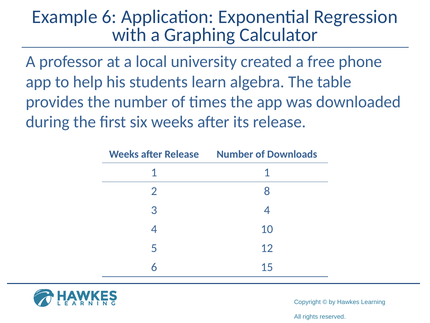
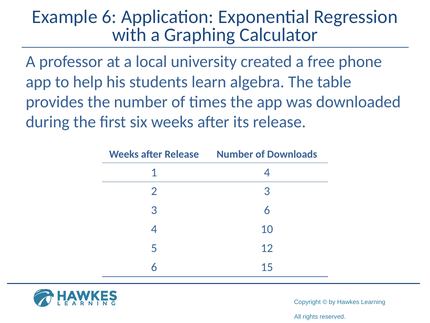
1 1: 1 -> 4 (267, 172)
2 8: 8 -> 3 (267, 191)
3 4: 4 -> 6 (267, 210)
